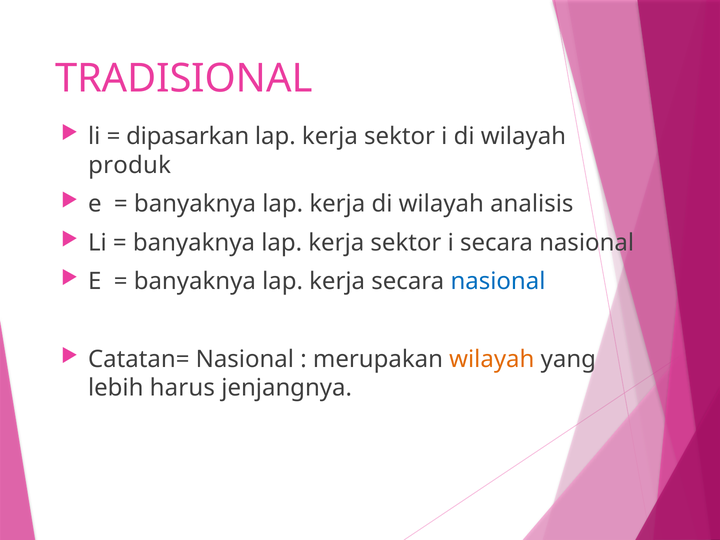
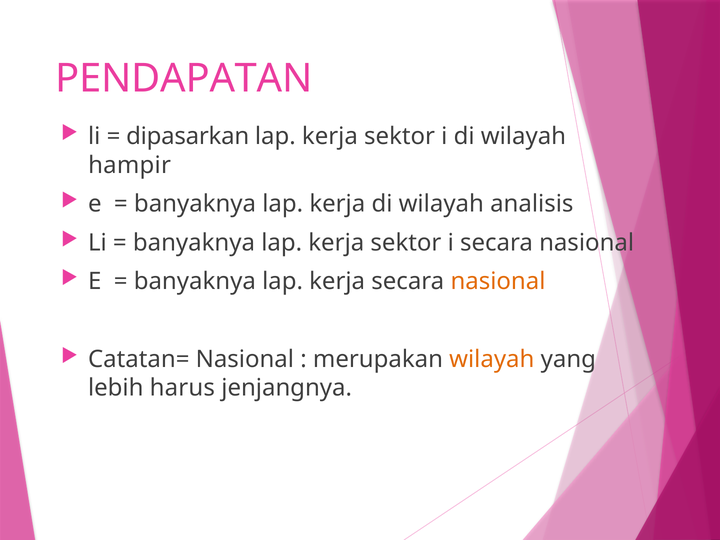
TRADISIONAL: TRADISIONAL -> PENDAPATAN (184, 78)
produk: produk -> hampir (130, 165)
nasional colour: blue -> orange (498, 282)
